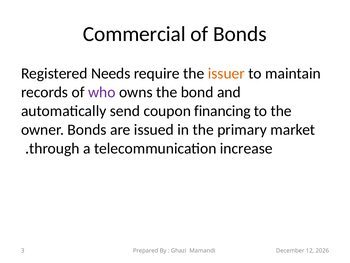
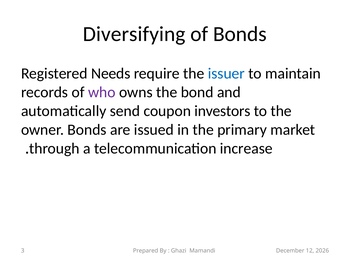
Commercial: Commercial -> Diversifying (134, 34)
issuer colour: orange -> blue (226, 73)
financing: financing -> investors (222, 111)
